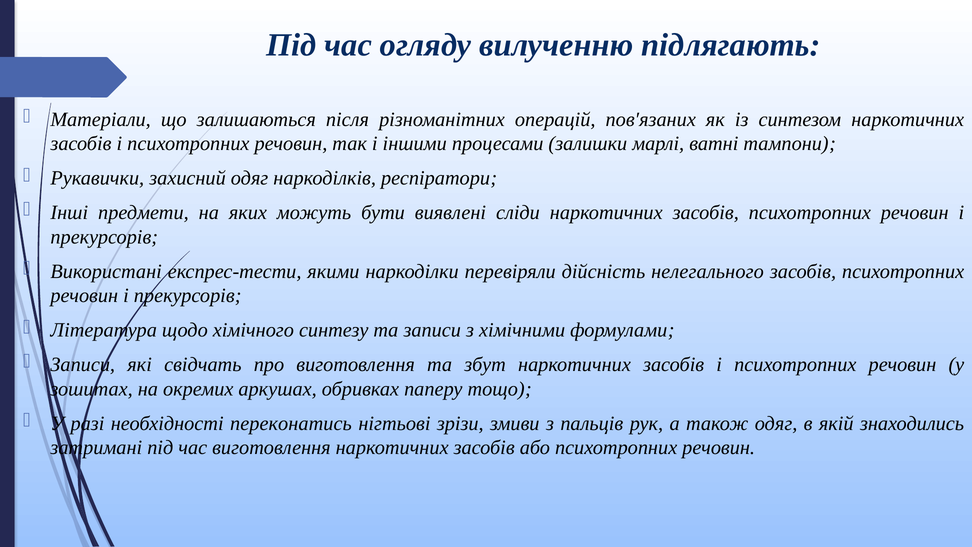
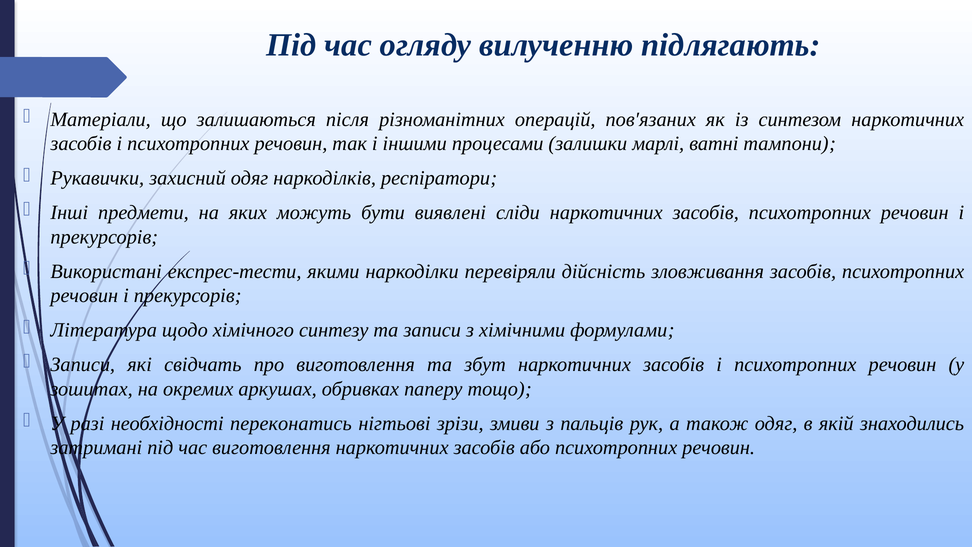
нелегального: нелегального -> зловживання (708, 271)
